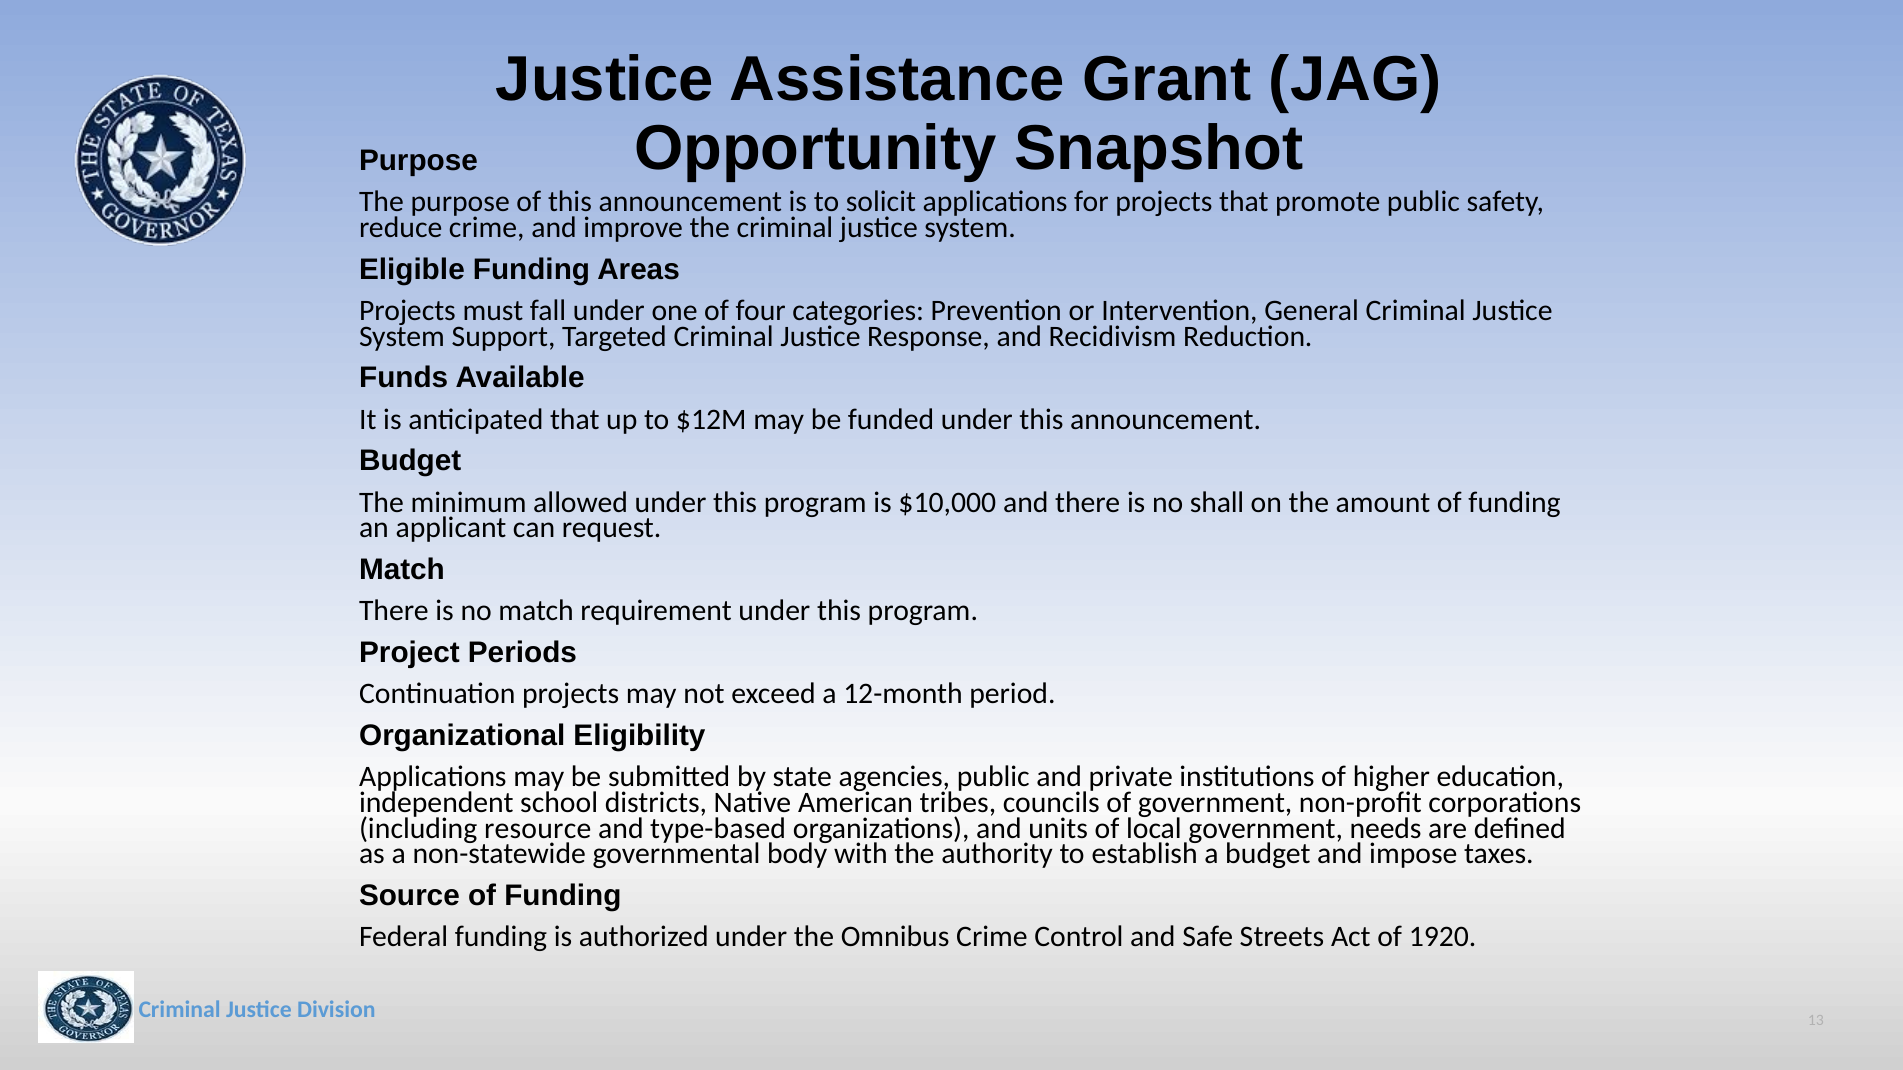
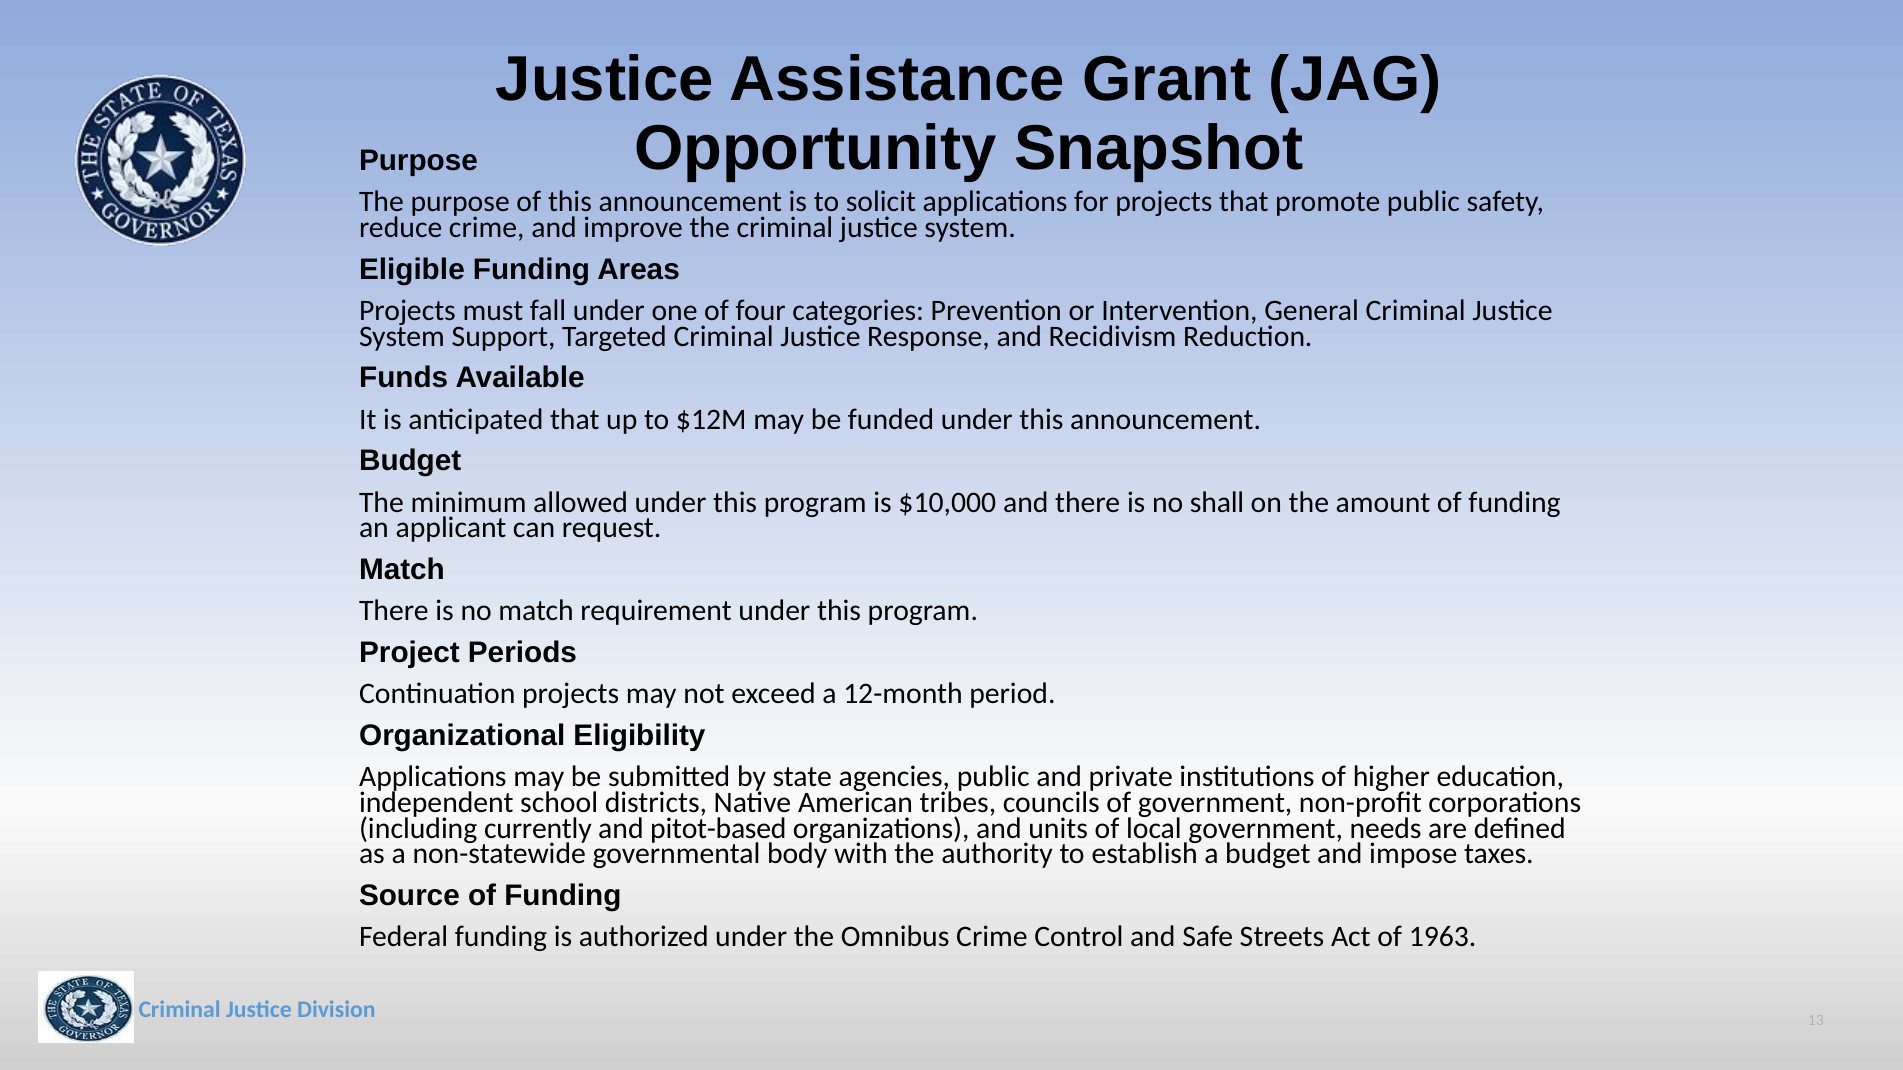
resource: resource -> currently (538, 829)
type-based: type-based -> pitot-based (718, 829)
1920: 1920 -> 1963 (1443, 938)
